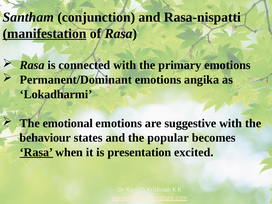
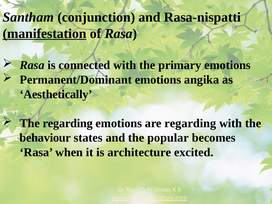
Lokadharmi: Lokadharmi -> Aesthetically (56, 94)
The emotional: emotional -> regarding (68, 123)
are suggestive: suggestive -> regarding (190, 123)
Rasa underline: present -> none (36, 152)
presentation: presentation -> architecture (139, 152)
